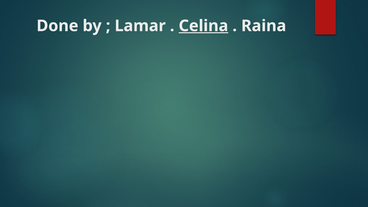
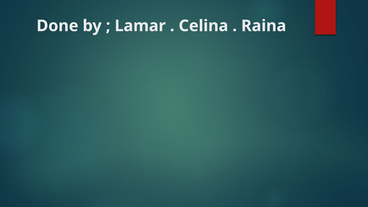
Celina underline: present -> none (203, 26)
